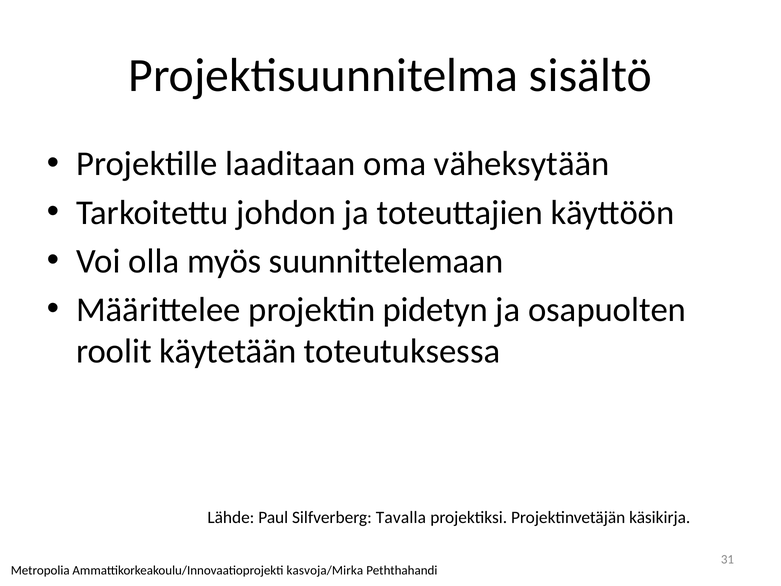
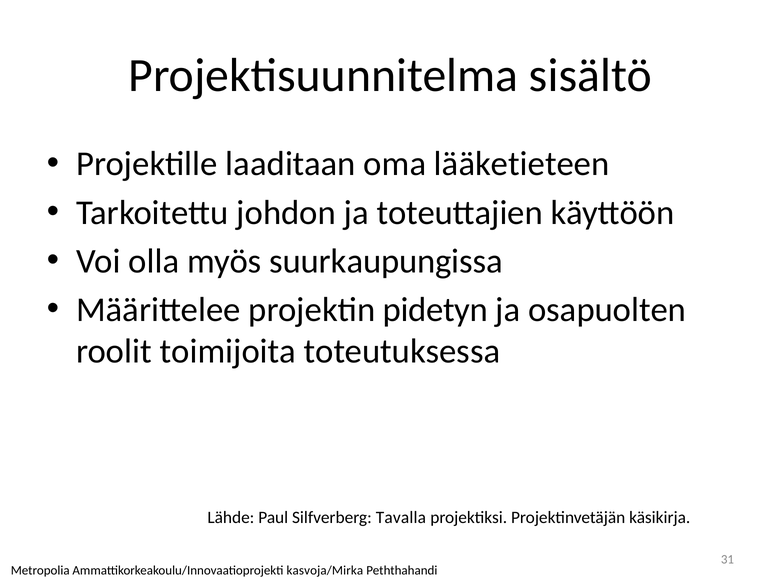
väheksytään: väheksytään -> lääketieteen (522, 164)
suunnittelemaan: suunnittelemaan -> suurkaupungissa (386, 261)
käytetään: käytetään -> toimijoita (228, 351)
